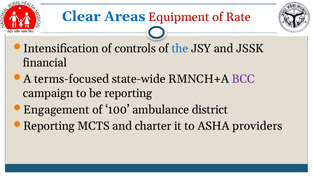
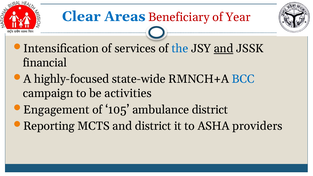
Equipment: Equipment -> Beneficiary (179, 17)
Rate: Rate -> Year (238, 17)
controls: controls -> services (135, 49)
and underline: none -> present (224, 49)
terms-focused: terms-focused -> highly-focused (72, 79)
BCC colour: purple -> blue (243, 79)
be reporting: reporting -> activities (128, 93)
100: 100 -> 105 (117, 110)
and charter: charter -> district (153, 126)
